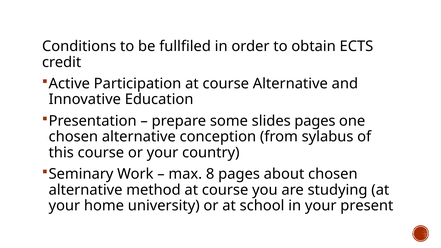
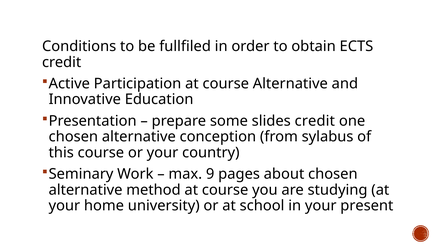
slides pages: pages -> credit (315, 121)
8: 8 -> 9 (210, 174)
